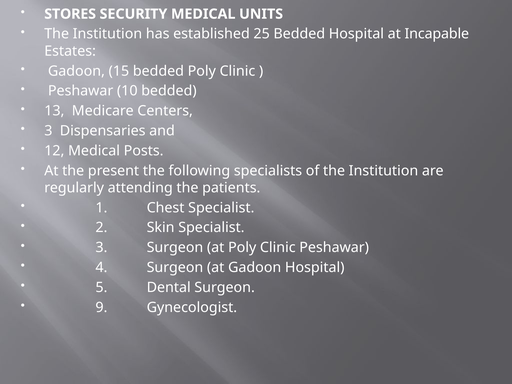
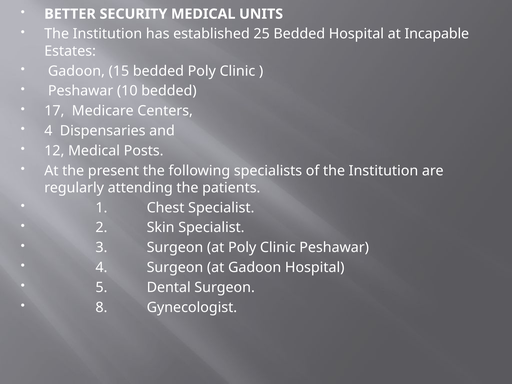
STORES: STORES -> BETTER (70, 14)
13: 13 -> 17 (54, 111)
3: 3 -> 4 (48, 131)
9: 9 -> 8 (101, 307)
